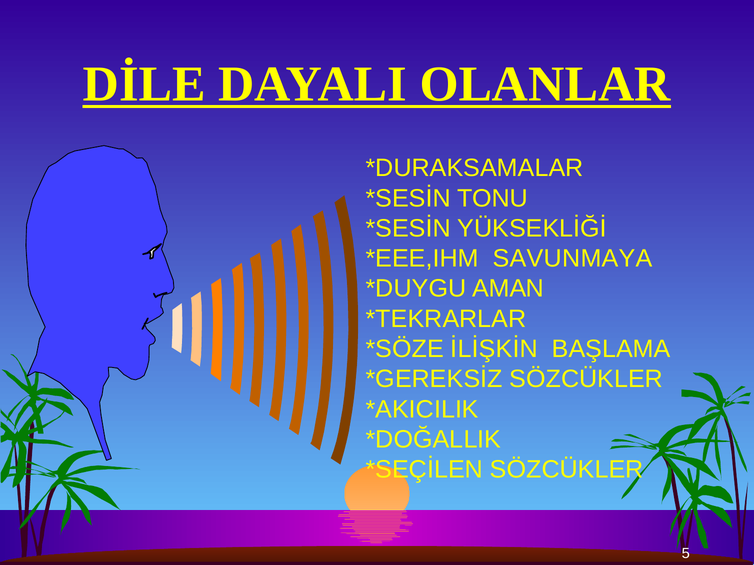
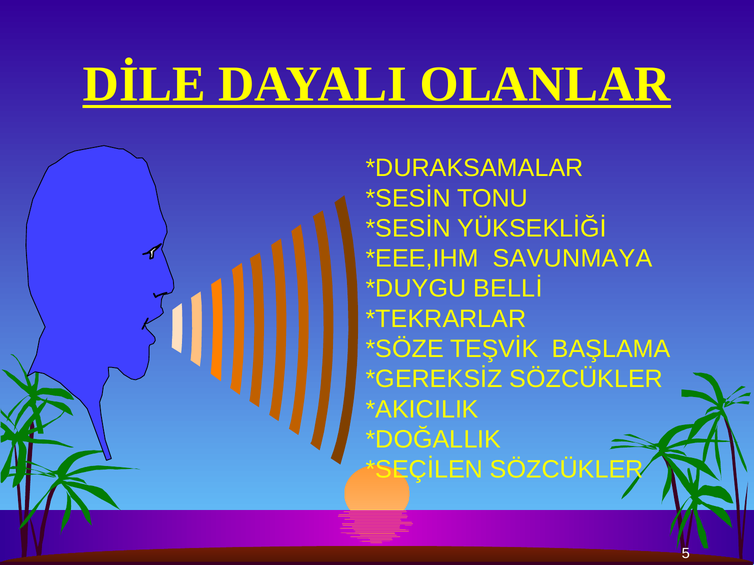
AMAN: AMAN -> BELLİ (508, 289)
İLİŞKİN: İLİŞKİN -> TEŞVİK (494, 349)
